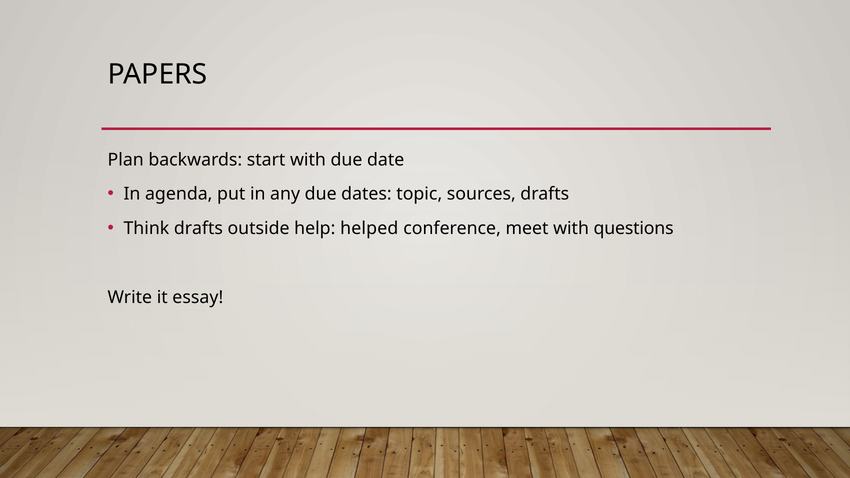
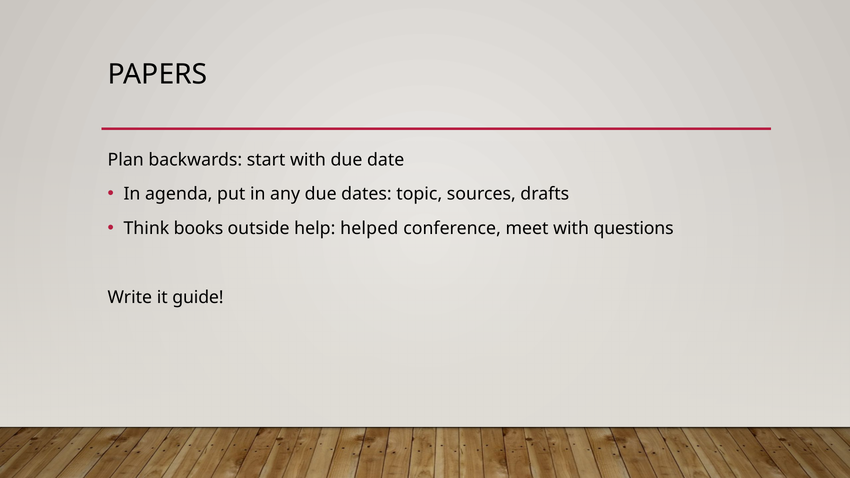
Think drafts: drafts -> books (198, 229)
essay: essay -> guide (198, 297)
